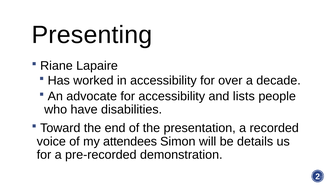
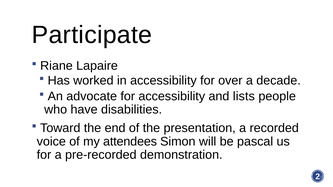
Presenting: Presenting -> Participate (92, 35)
details: details -> pascal (255, 142)
